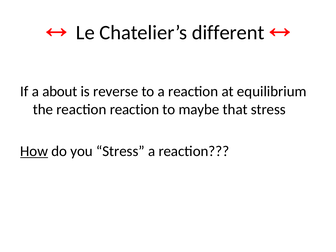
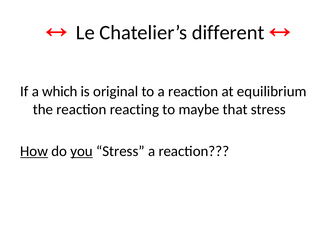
about: about -> which (60, 91)
reverse: reverse -> original (116, 91)
reaction reaction: reaction -> reacting (134, 109)
you underline: none -> present (82, 151)
